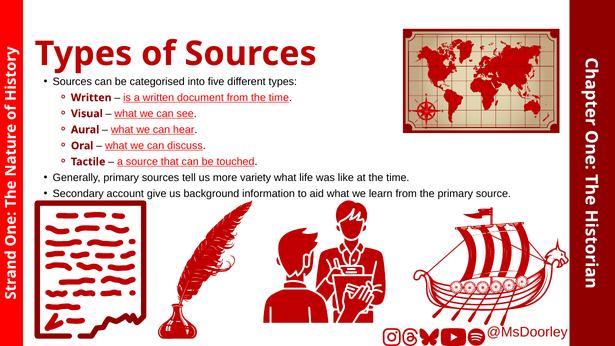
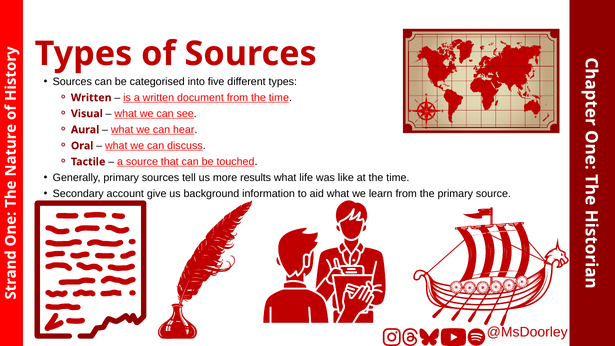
variety: variety -> results (256, 178)
